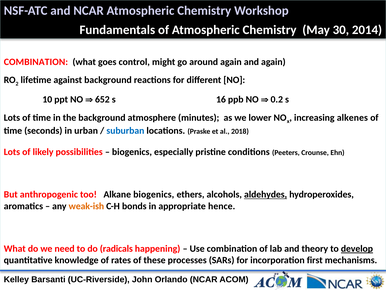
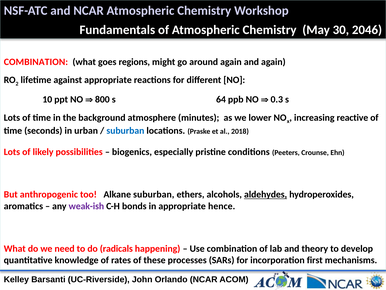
2014: 2014 -> 2046 (367, 30)
control: control -> regions (134, 62)
against background: background -> appropriate (108, 80)
652: 652 -> 800 (102, 99)
16: 16 -> 64 (221, 99)
0.2: 0.2 -> 0.3 (277, 99)
alkenes: alkenes -> reactive (352, 117)
Alkane biogenics: biogenics -> suburban (154, 194)
weak-ish colour: orange -> purple (86, 206)
develop underline: present -> none (357, 248)
